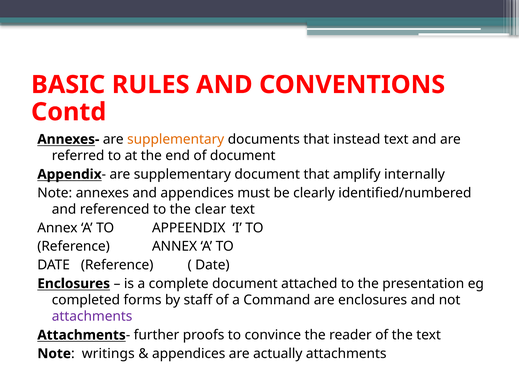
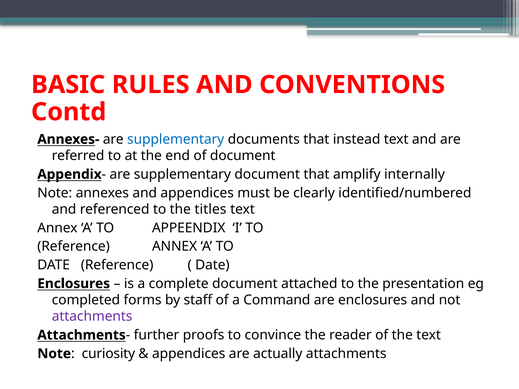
supplementary colour: orange -> blue (176, 139)
clear: clear -> titles (210, 209)
writings: writings -> curiosity (108, 354)
